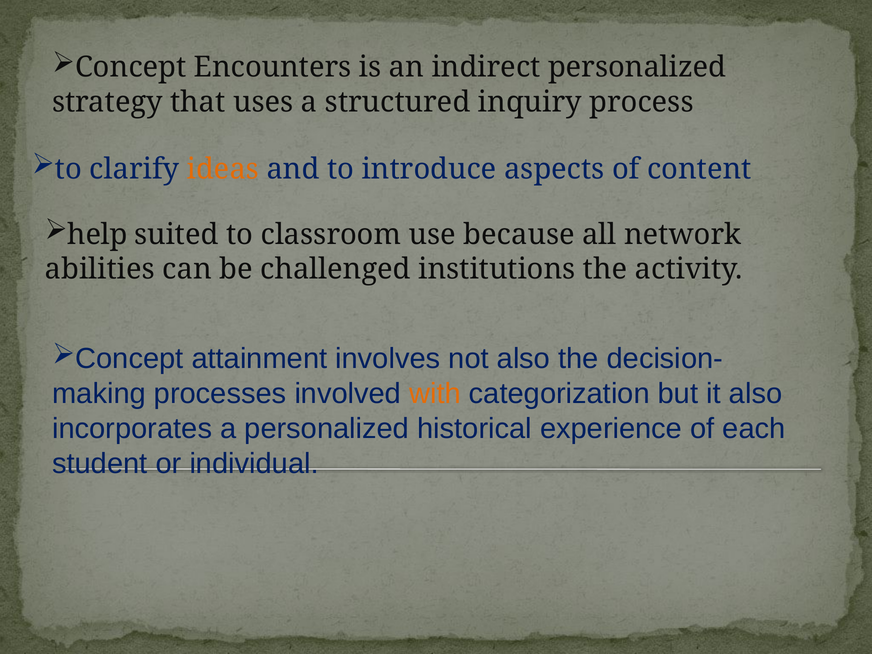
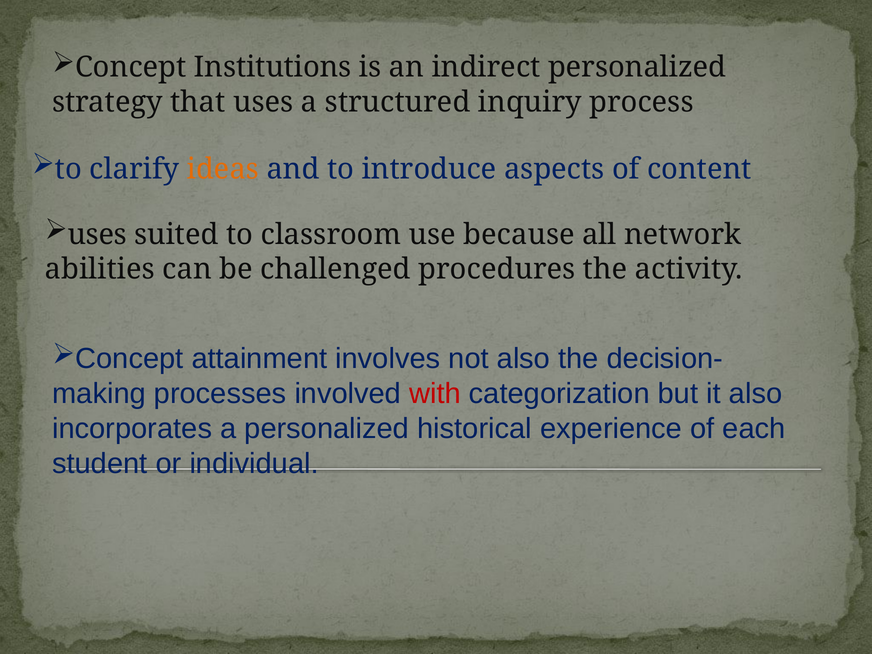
Encounters: Encounters -> Institutions (273, 67)
help: help -> uses (97, 234)
institutions: institutions -> procedures (497, 269)
with colour: orange -> red (435, 394)
